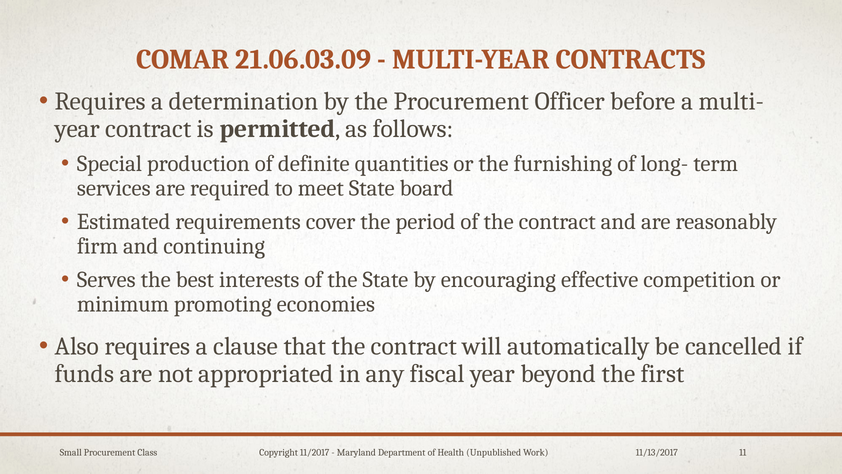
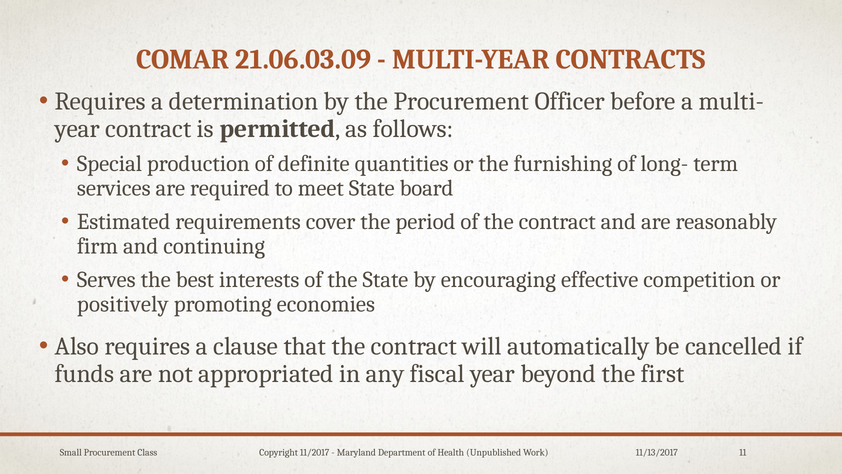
minimum: minimum -> positively (123, 304)
